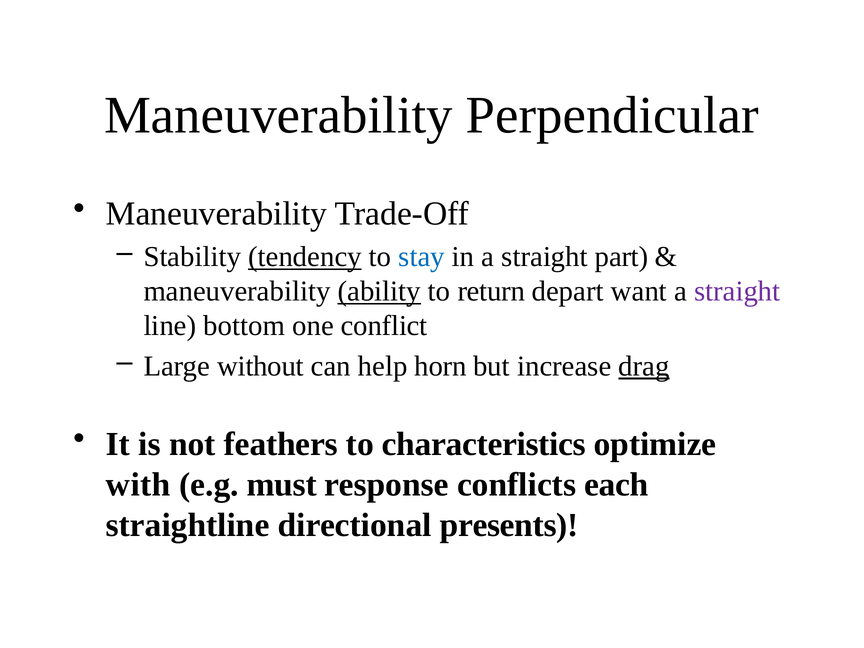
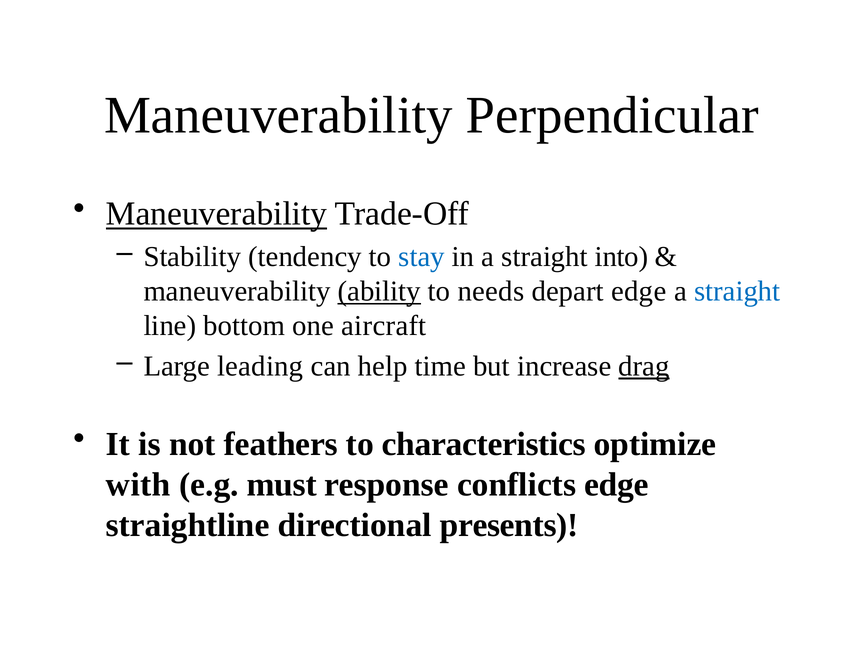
Maneuverability underline: none -> present (216, 214)
tendency underline: present -> none (305, 257)
part: part -> into (622, 257)
return: return -> needs (491, 291)
depart want: want -> edge (639, 291)
straight colour: purple -> blue (737, 291)
conflict: conflict -> aircraft (384, 326)
without: without -> leading (260, 366)
horn: horn -> time (440, 366)
conflicts each: each -> edge (616, 485)
